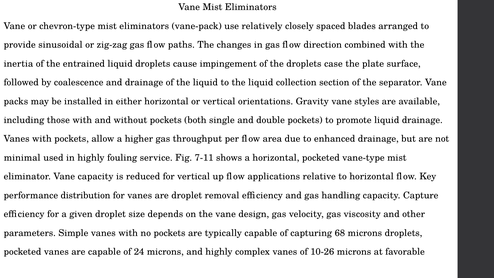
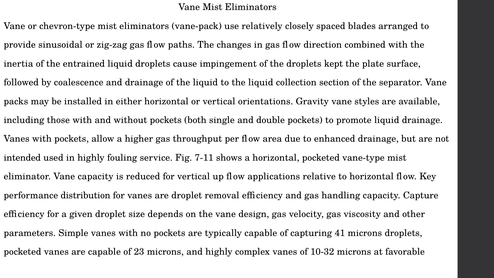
case: case -> kept (333, 64)
minimal: minimal -> intended (22, 158)
68: 68 -> 41 (340, 233)
24: 24 -> 23 (139, 252)
10-26: 10-26 -> 10-32 (322, 252)
